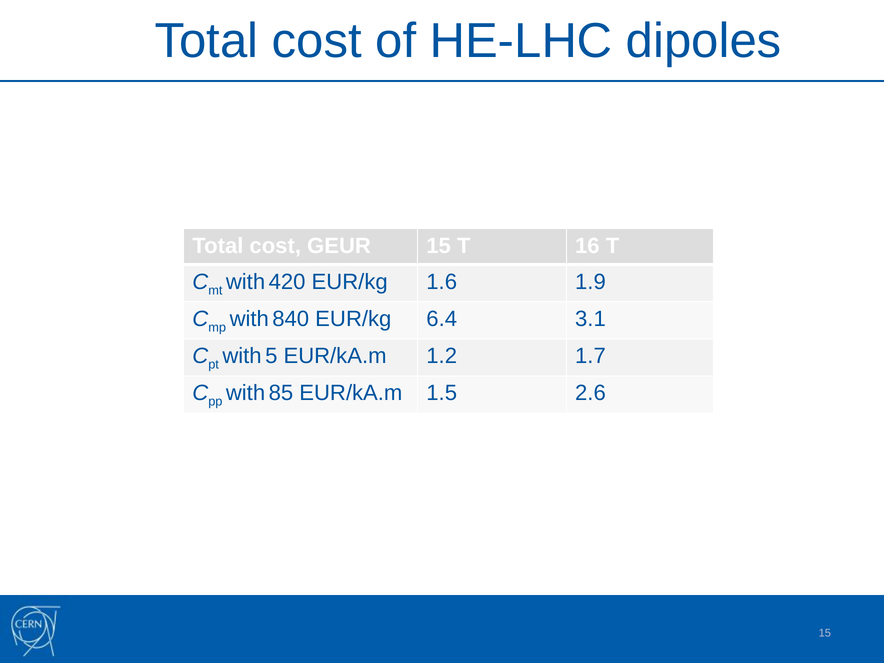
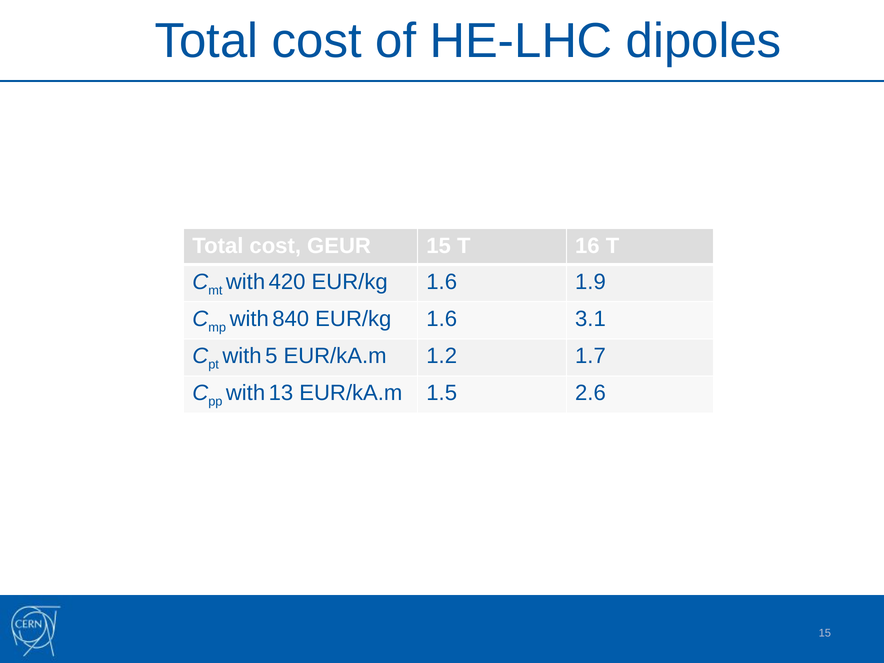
840 EUR/kg 6.4: 6.4 -> 1.6 (442, 319)
85: 85 -> 13 (281, 393)
